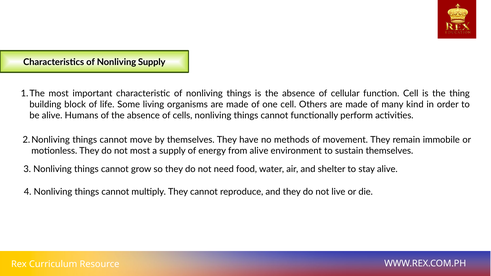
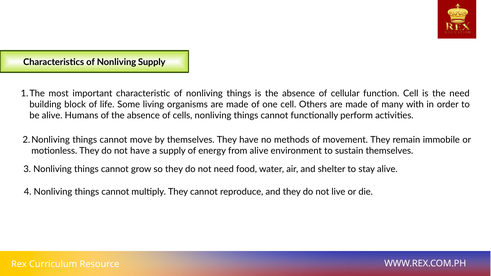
the thing: thing -> need (460, 93)
kind: kind -> with (415, 104)
not most: most -> have (140, 151)
